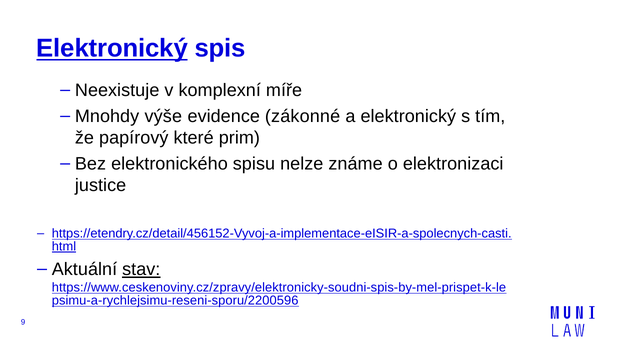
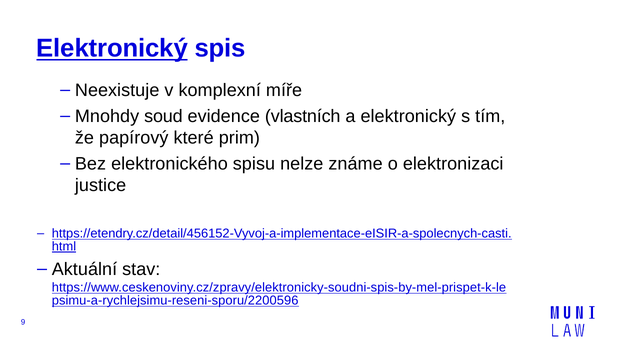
výše: výše -> soud (163, 116)
zákonné: zákonné -> vlastních (303, 116)
stav underline: present -> none (141, 270)
